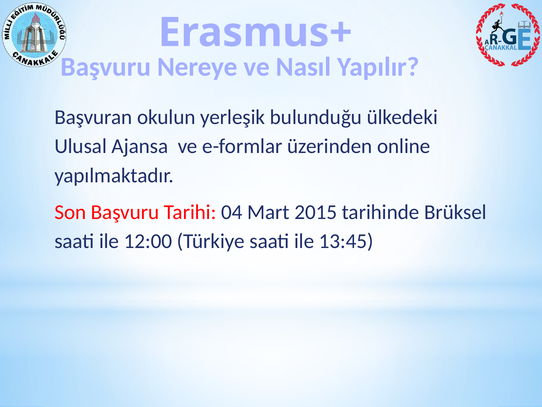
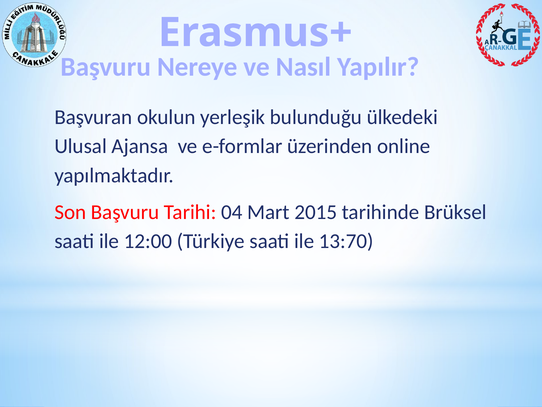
13:45: 13:45 -> 13:70 (346, 241)
